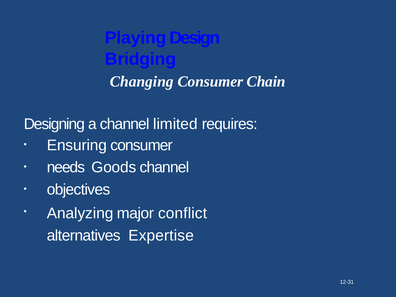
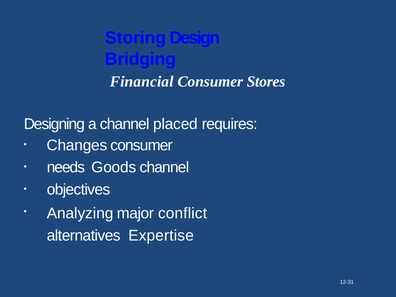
Playing: Playing -> Storing (136, 38)
Changing: Changing -> Financial (142, 82)
Chain: Chain -> Stores (266, 82)
limited: limited -> placed (175, 124)
Ensuring: Ensuring -> Changes (77, 145)
